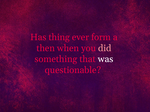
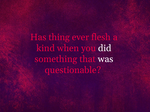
form: form -> flesh (101, 37)
then: then -> kind (46, 48)
did colour: pink -> white (105, 48)
